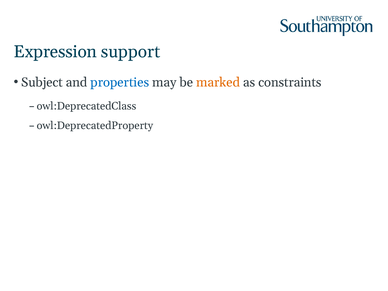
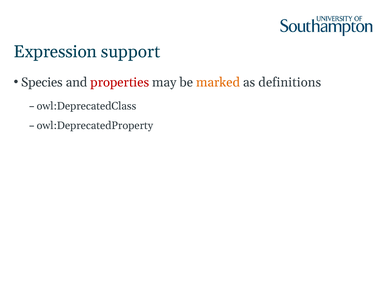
Subject: Subject -> Species (42, 82)
properties colour: blue -> red (120, 82)
constraints: constraints -> definitions (290, 82)
